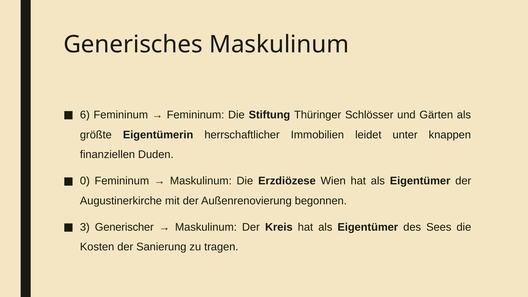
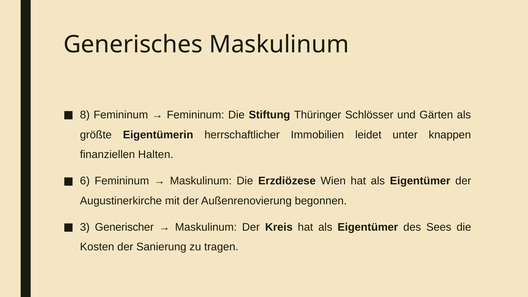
6: 6 -> 8 (85, 115)
Duden: Duden -> Halten (156, 155)
0: 0 -> 6 (85, 181)
